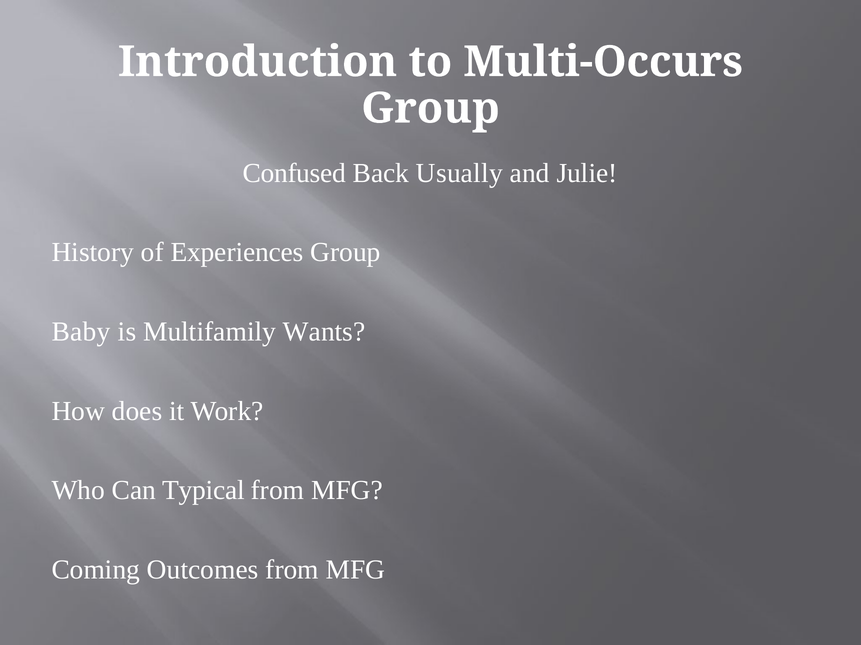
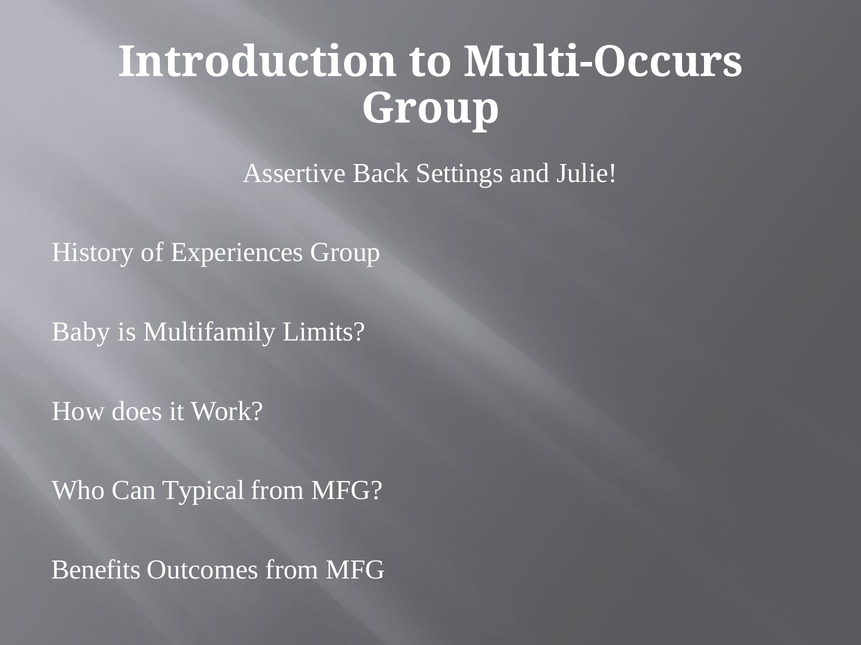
Confused: Confused -> Assertive (294, 173)
Usually: Usually -> Settings (460, 173)
Wants: Wants -> Limits (324, 332)
Coming: Coming -> Benefits (96, 570)
